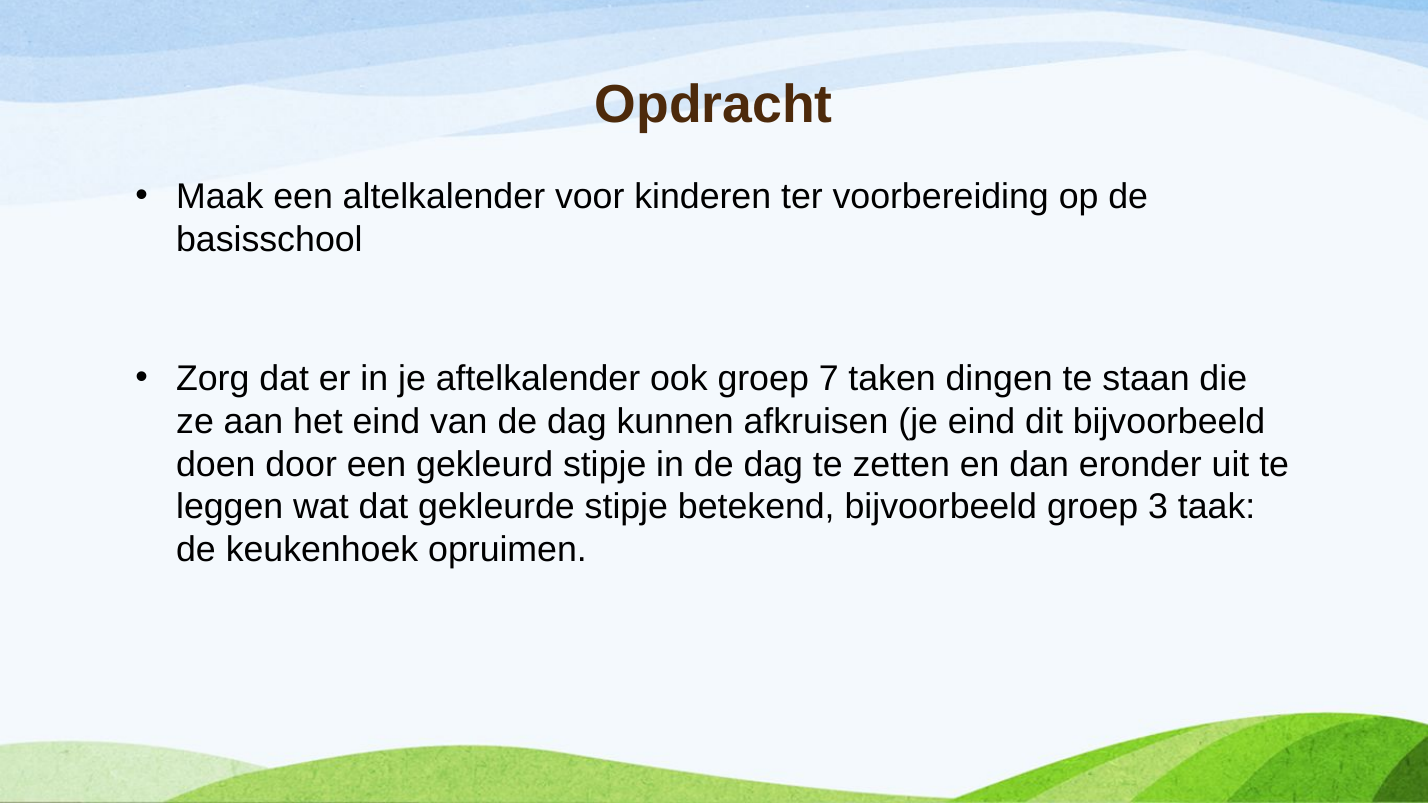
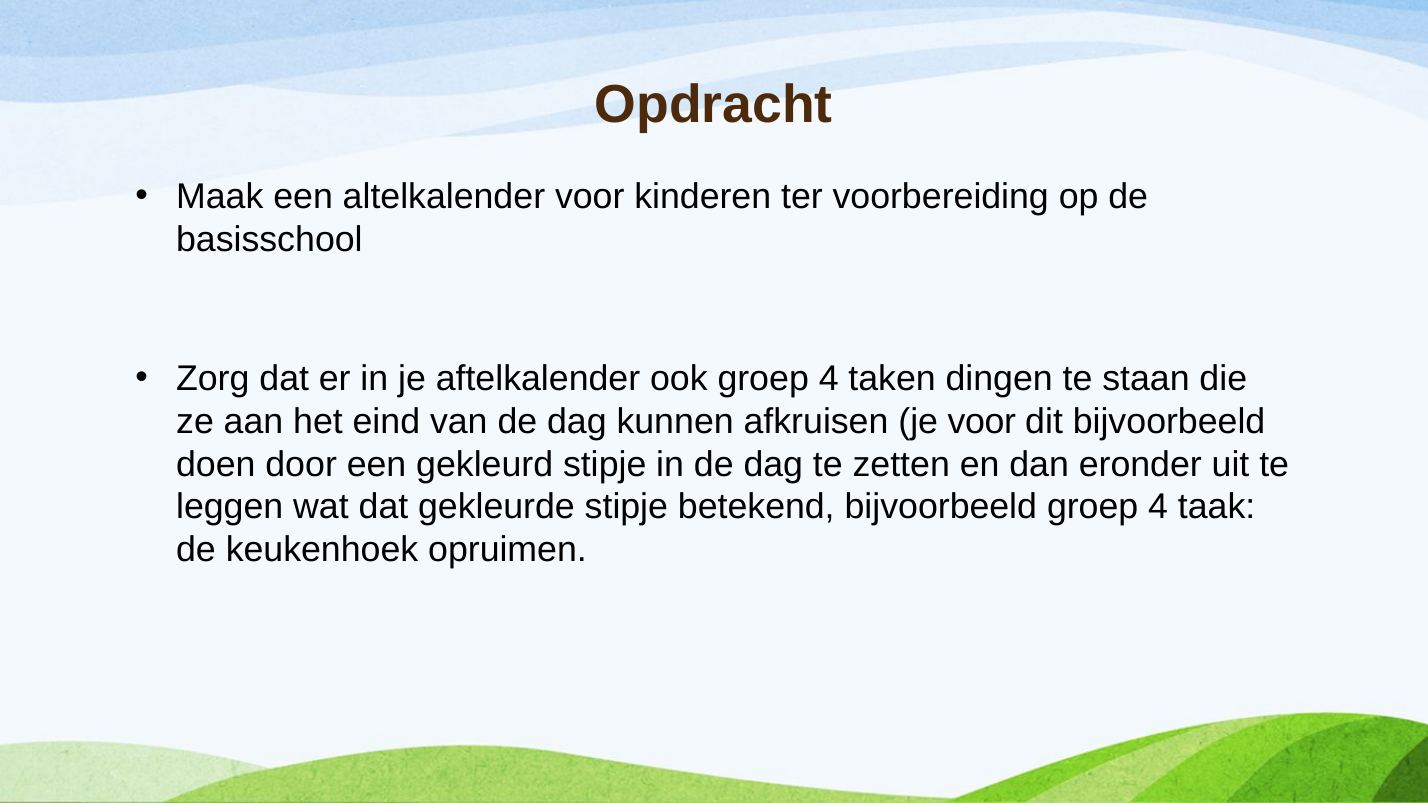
ook groep 7: 7 -> 4 (829, 379)
je eind: eind -> voor (982, 422)
bijvoorbeeld groep 3: 3 -> 4 (1158, 507)
